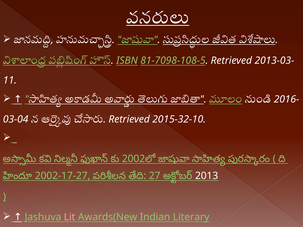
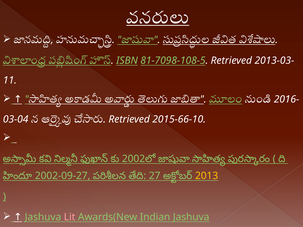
2015-32-10: 2015-32-10 -> 2015-66-10 (179, 119)
2002-17-27: 2002-17-27 -> 2002-09-27 (63, 176)
2013 colour: white -> yellow (207, 176)
Indian Literary: Literary -> Jashuva (191, 217)
